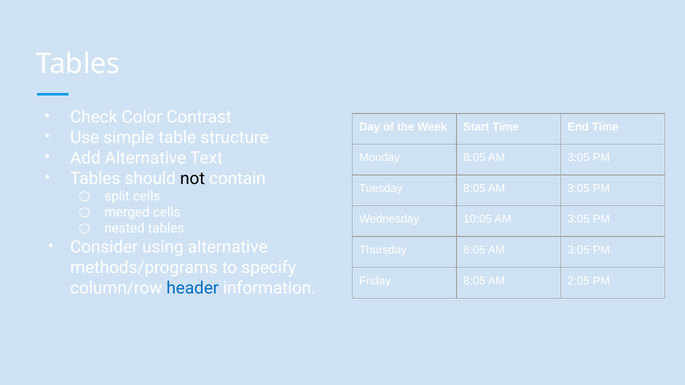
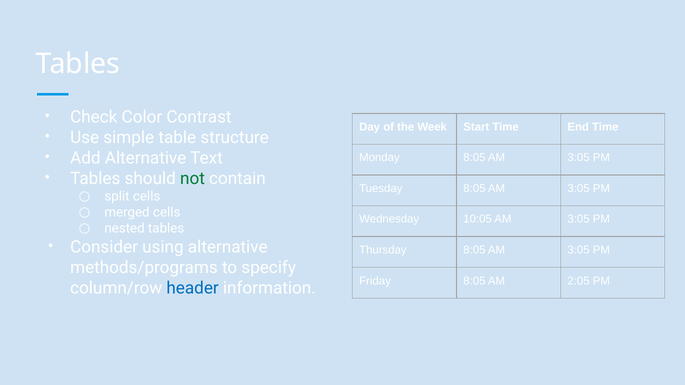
not colour: black -> green (192, 179)
